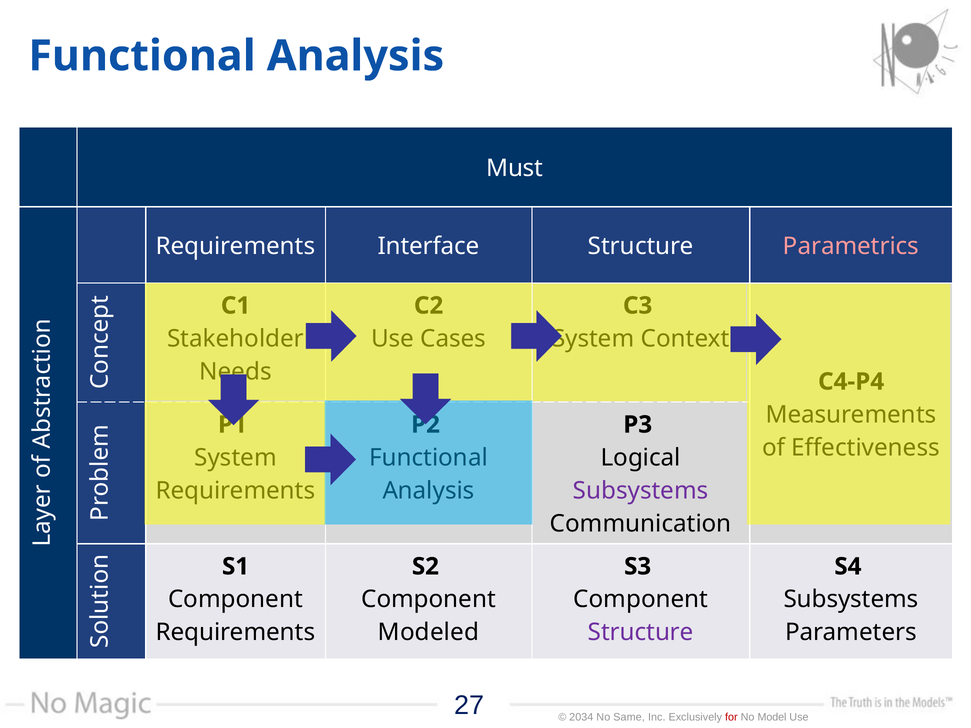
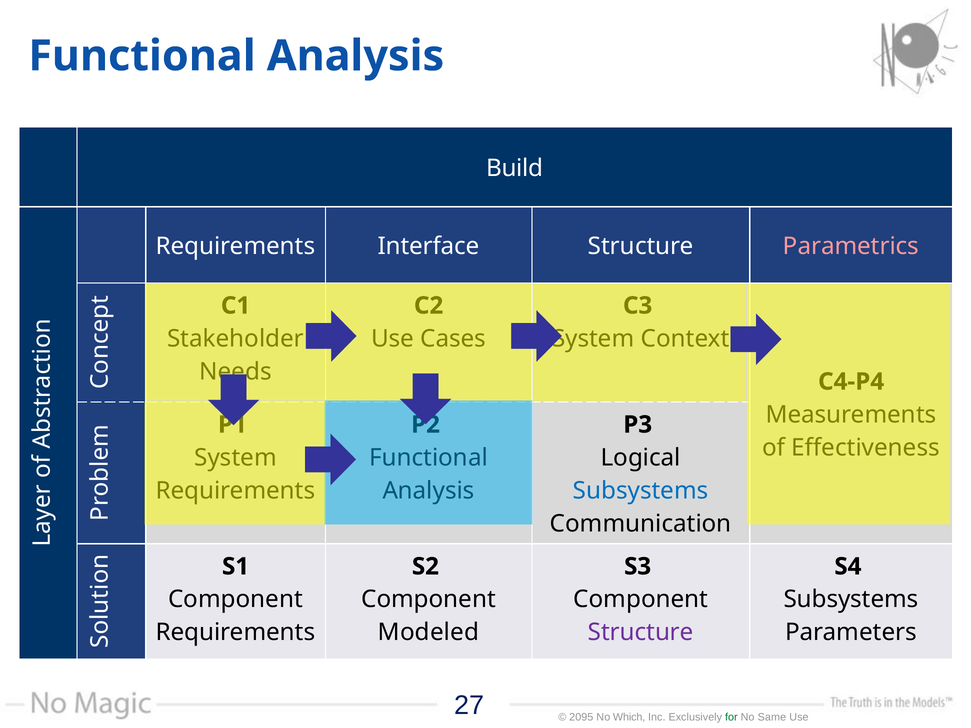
Must: Must -> Build (515, 168)
Subsystems colour: purple -> blue (641, 491)
2034: 2034 -> 2095 (581, 717)
Same: Same -> Which (629, 717)
for colour: red -> green (731, 717)
Model: Model -> Same (772, 717)
